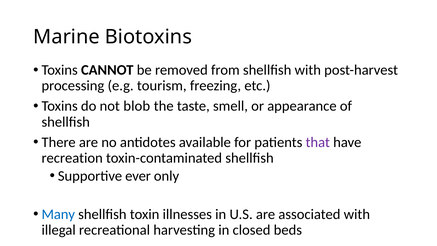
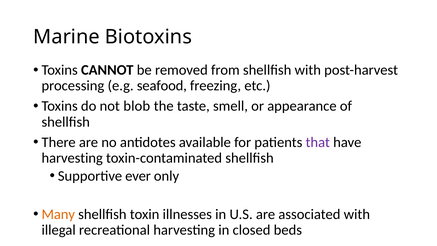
tourism: tourism -> seafood (162, 86)
recreation: recreation -> harvesting (72, 158)
Many colour: blue -> orange (58, 214)
